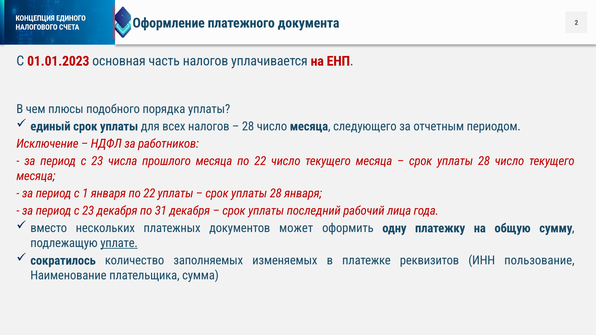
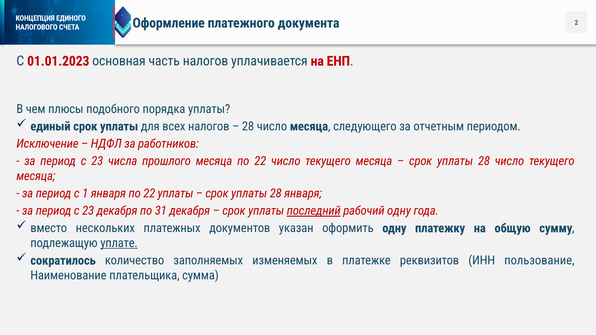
последний underline: none -> present (314, 211)
рабочий лица: лица -> одну (399, 211)
может: может -> указан (296, 228)
